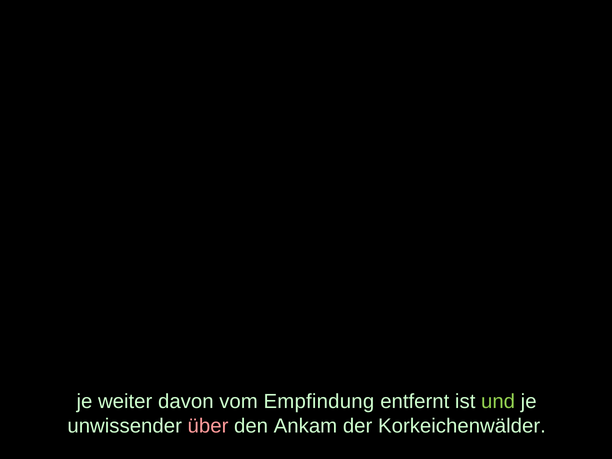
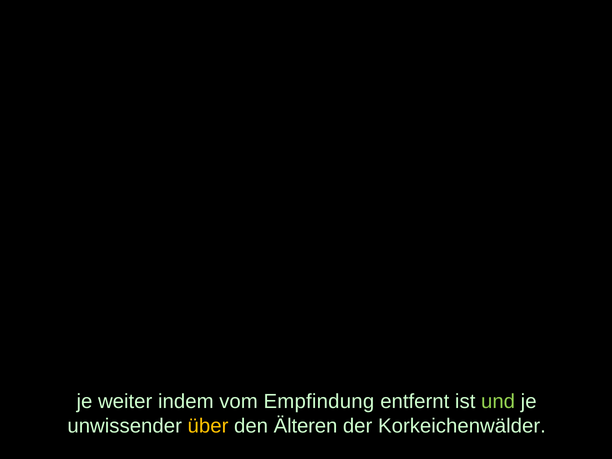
davon: davon -> indem (186, 402)
über colour: pink -> yellow (208, 426)
Ankam: Ankam -> Älteren (306, 426)
